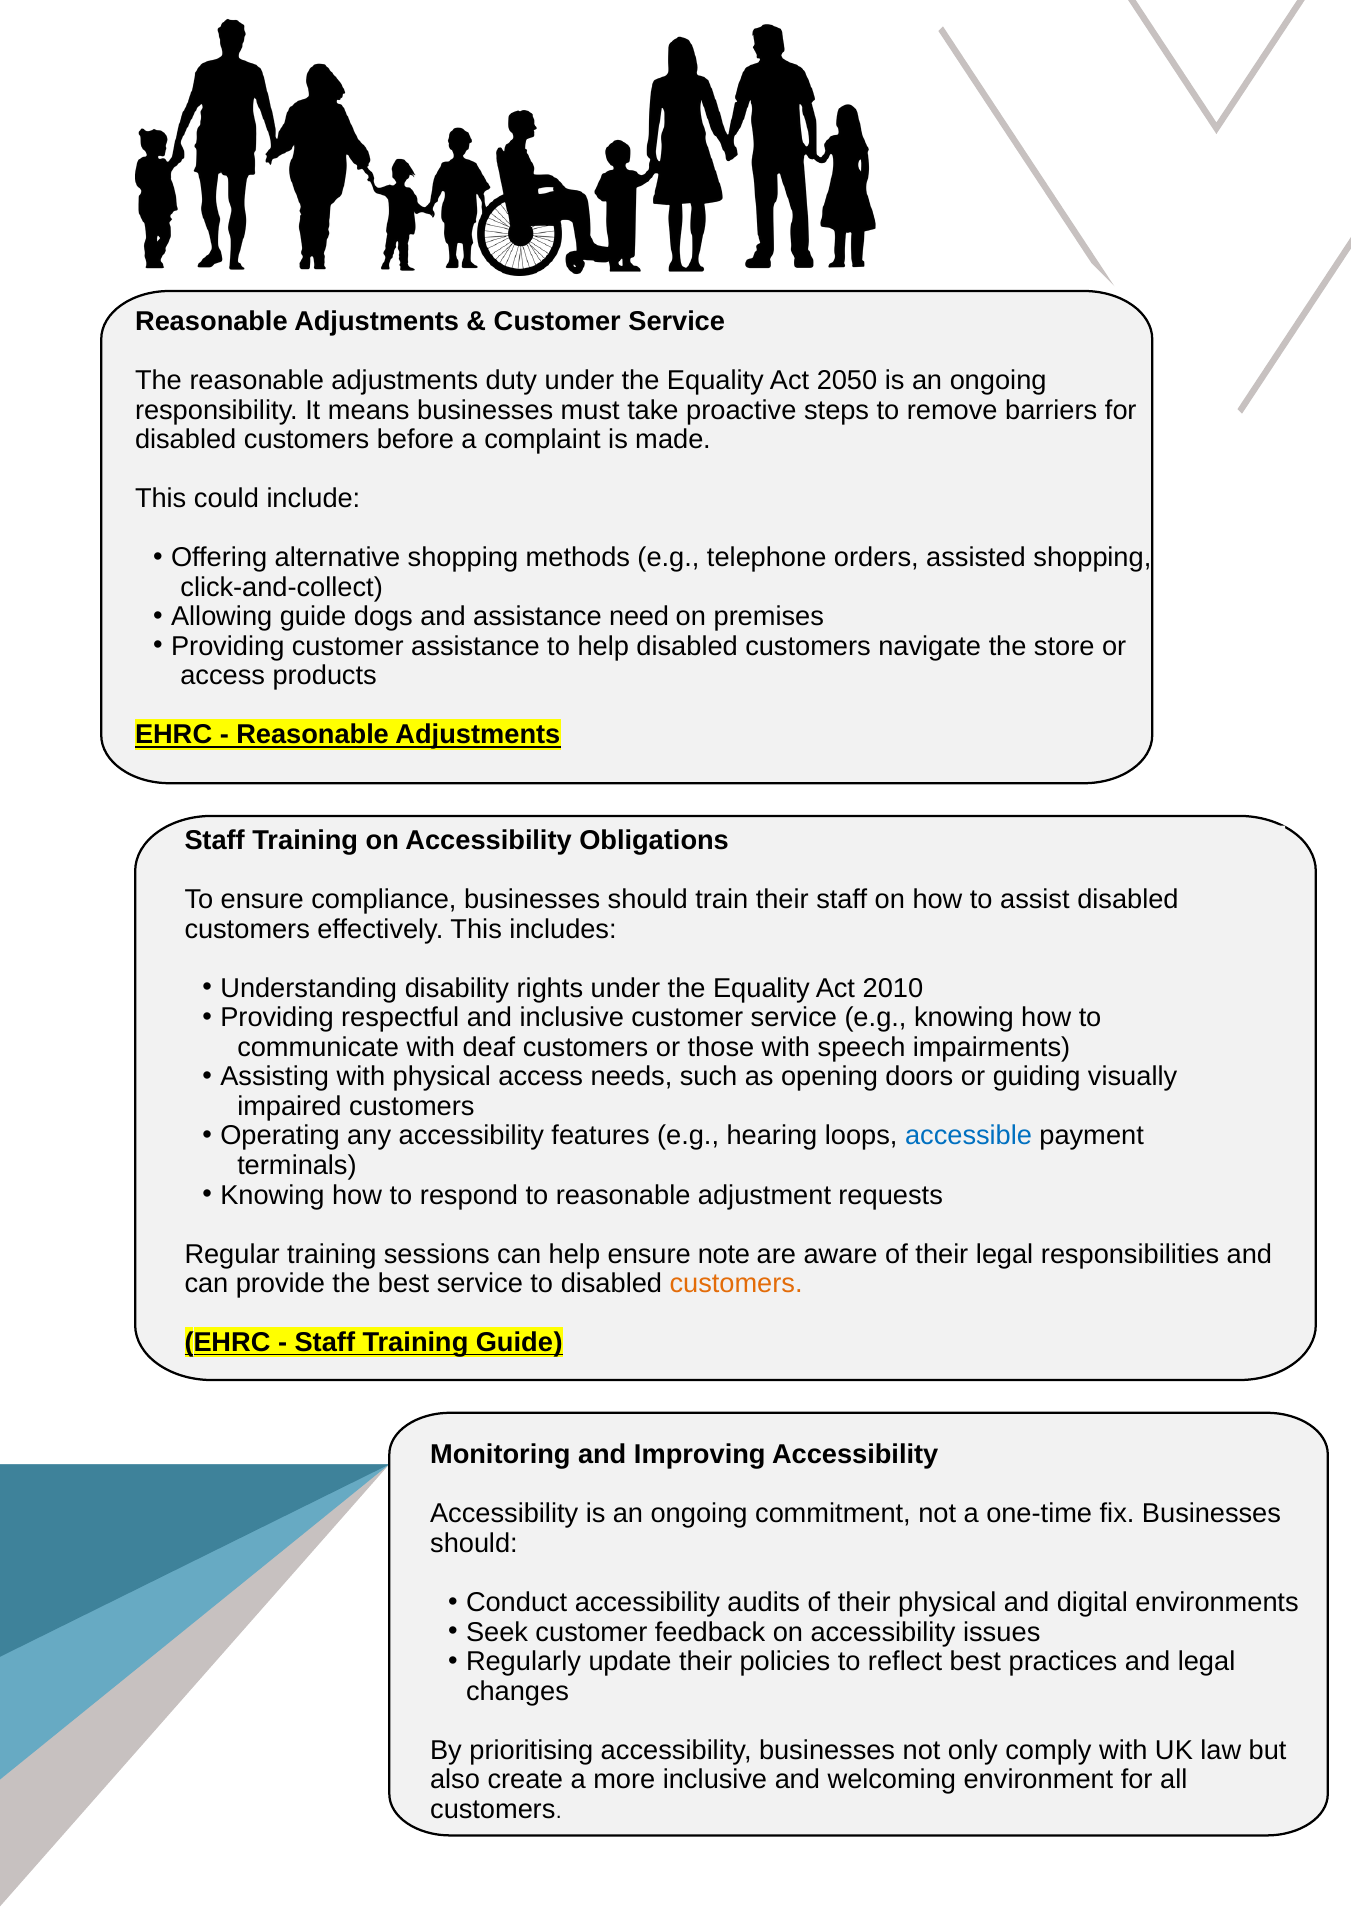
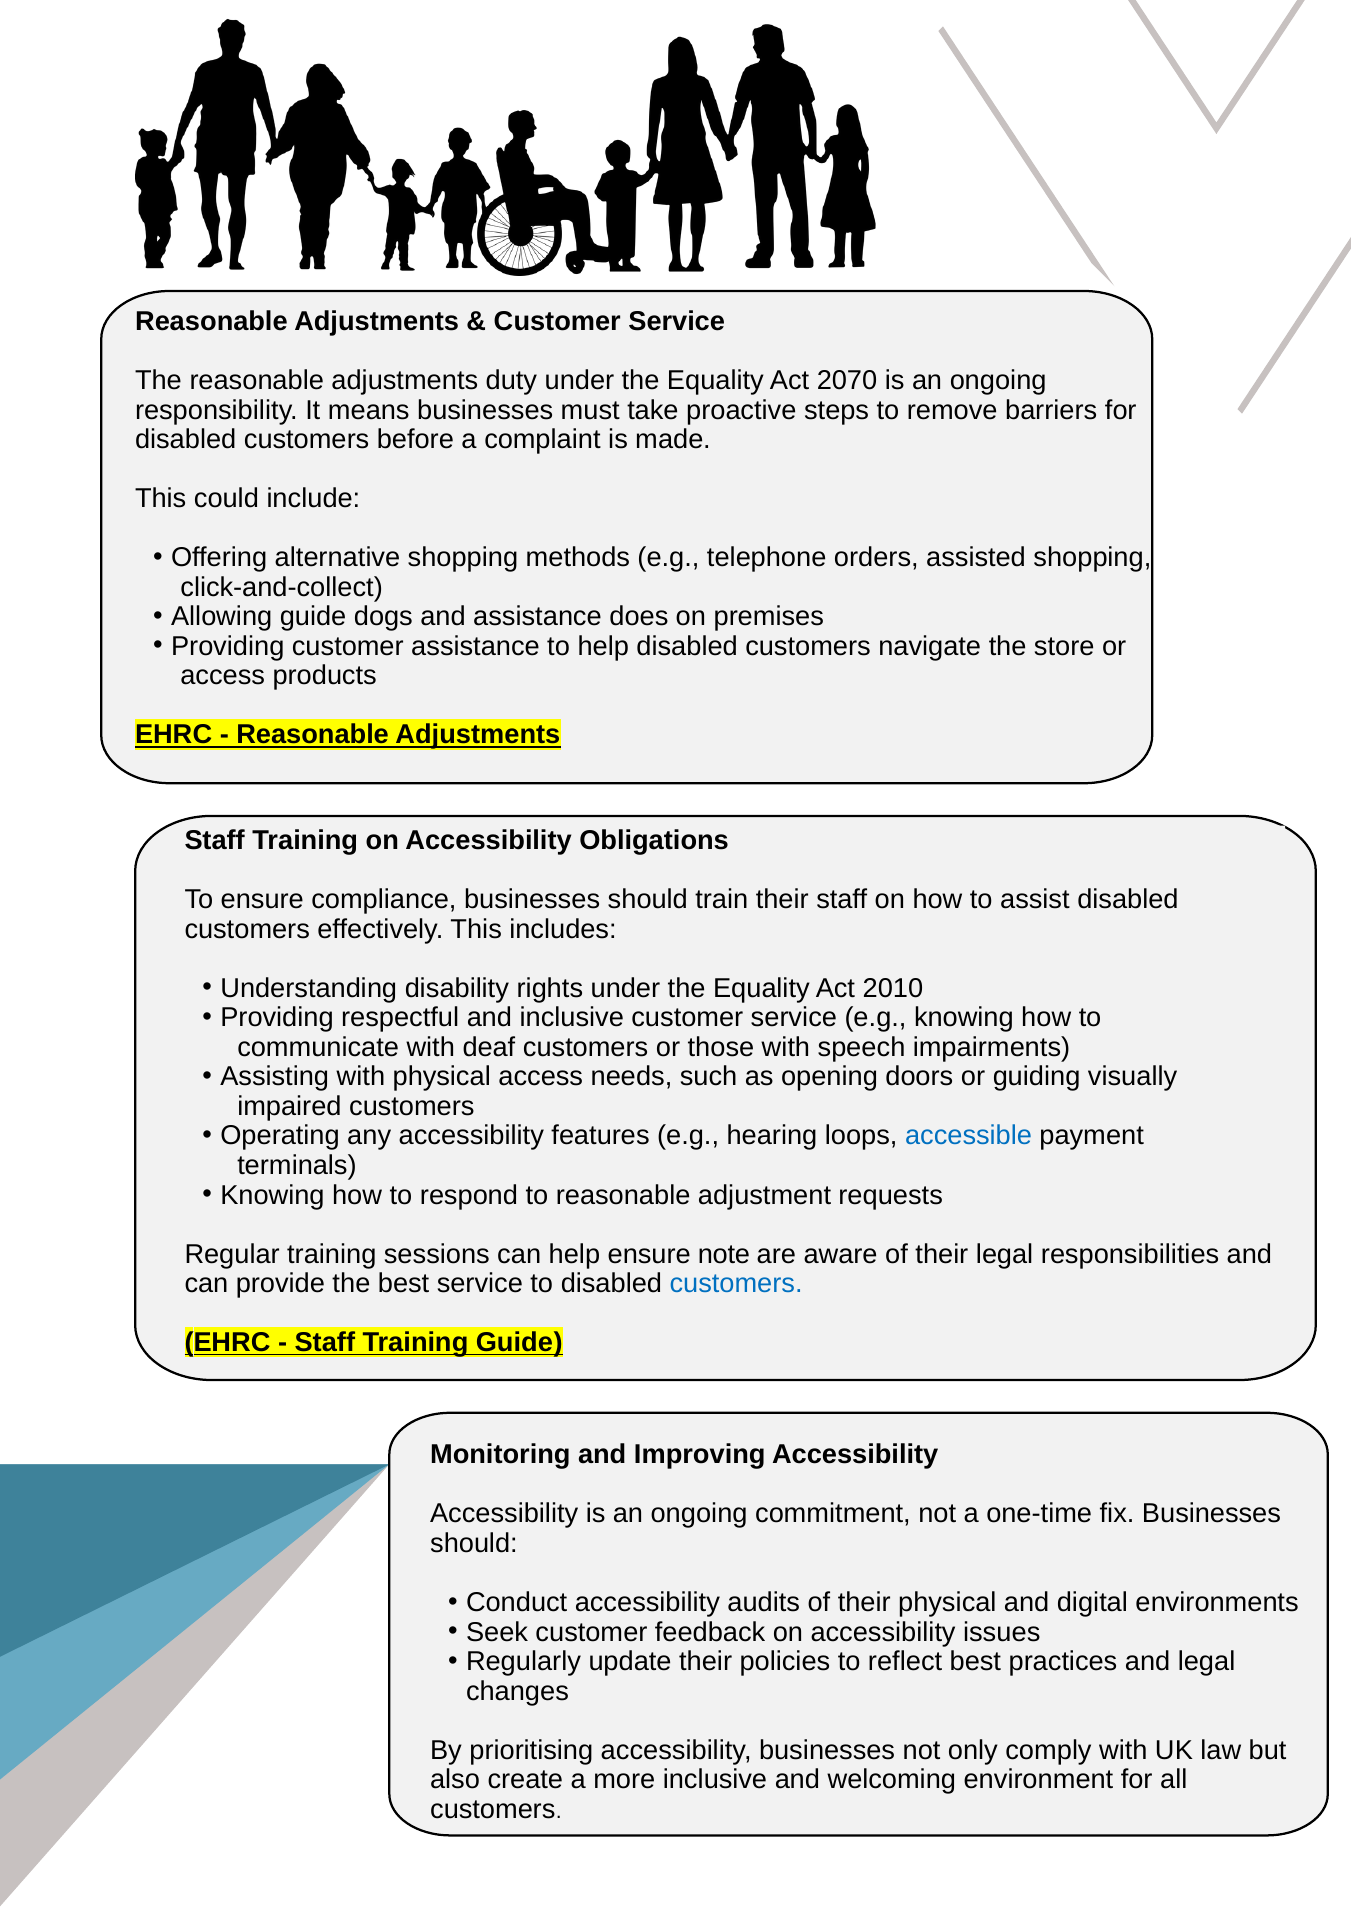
2050: 2050 -> 2070 (847, 381)
need: need -> does (639, 617)
customers colour: orange -> blue (736, 1284)
